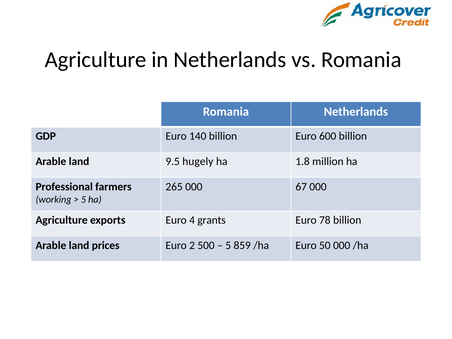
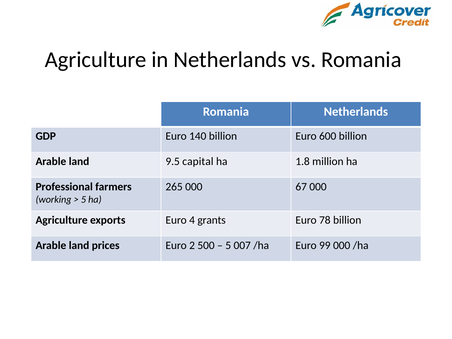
hugely: hugely -> capital (198, 161)
859: 859 -> 007 (242, 245)
50: 50 -> 99 (325, 245)
